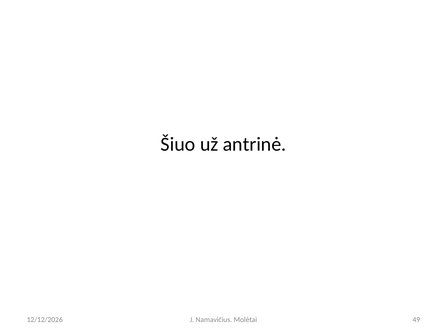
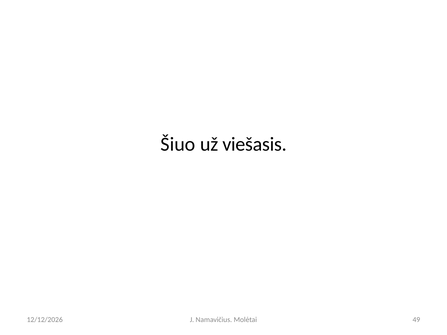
antrinė: antrinė -> viešasis (255, 144)
